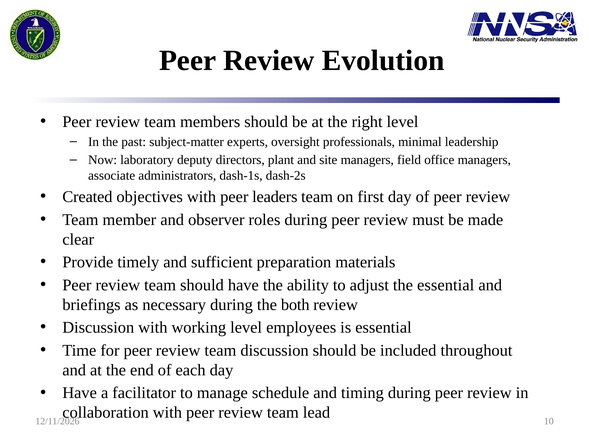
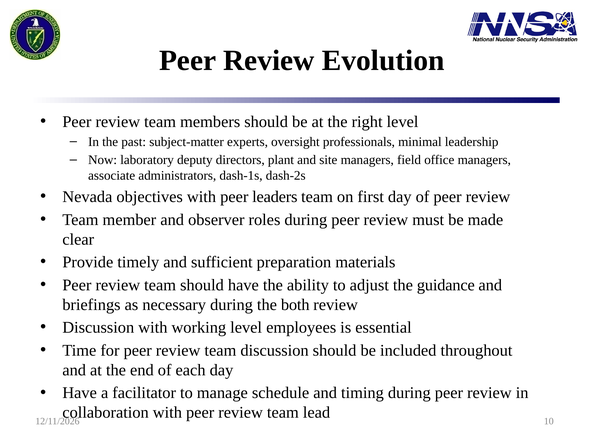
Created: Created -> Nevada (87, 197)
the essential: essential -> guidance (446, 286)
